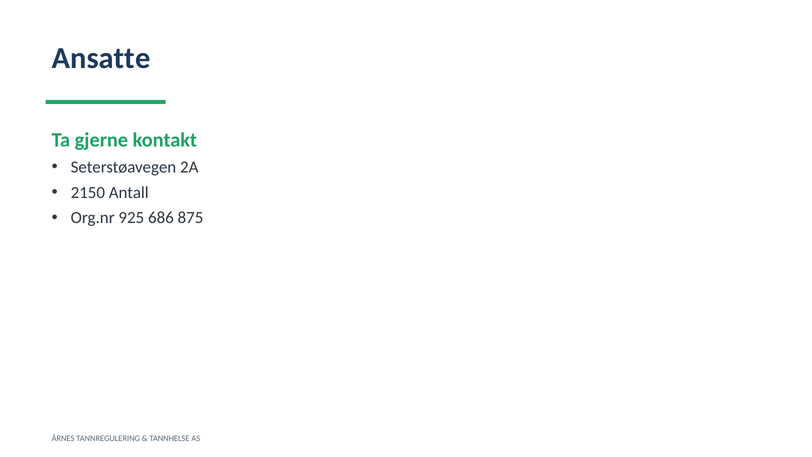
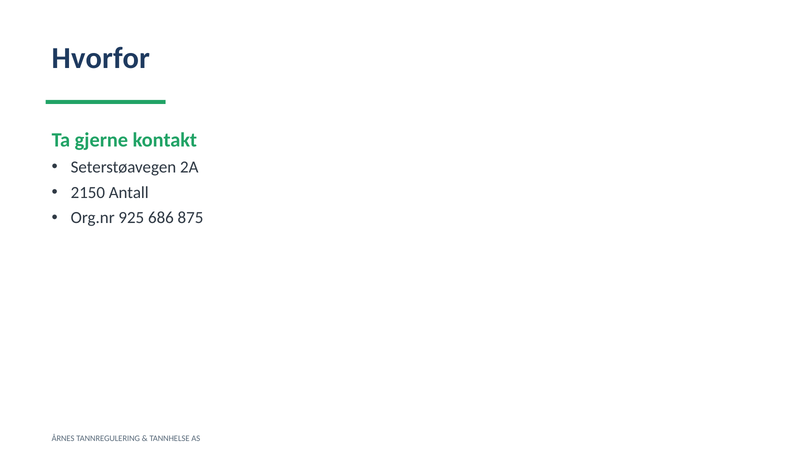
Ansatte: Ansatte -> Hvorfor (101, 58)
